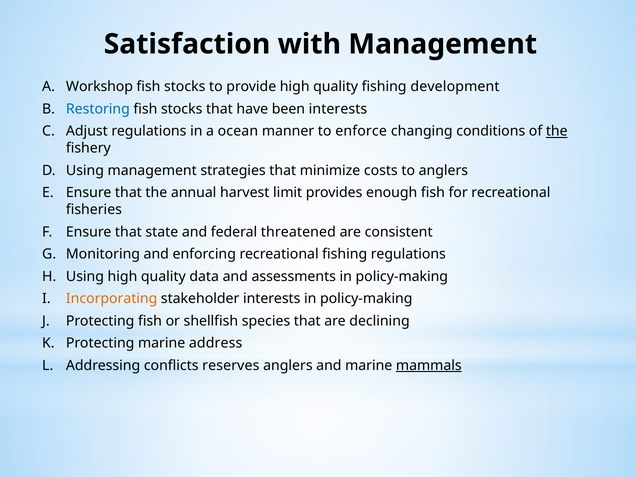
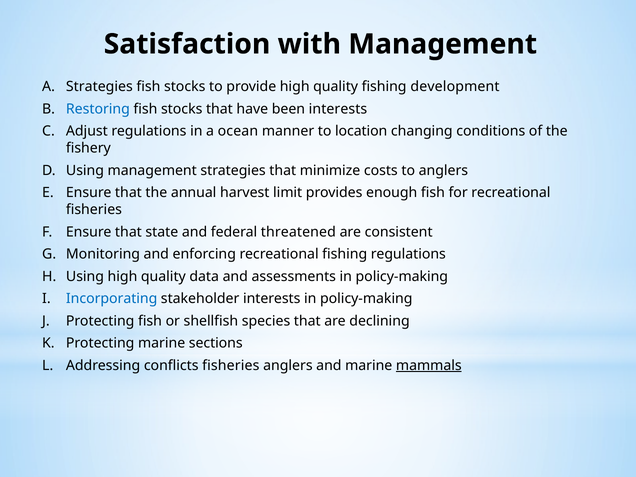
A Workshop: Workshop -> Strategies (99, 87)
enforce: enforce -> location (361, 131)
the underline: present -> none (557, 131)
Incorporating colour: orange -> blue (112, 299)
address: address -> sections (216, 343)
conflicts reserves: reserves -> fisheries (231, 366)
